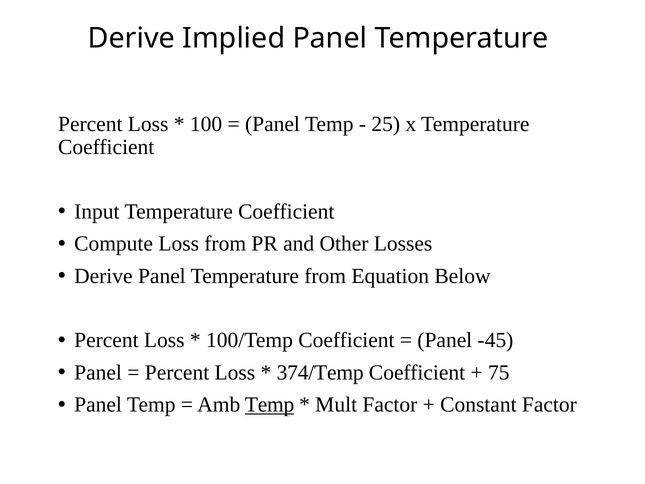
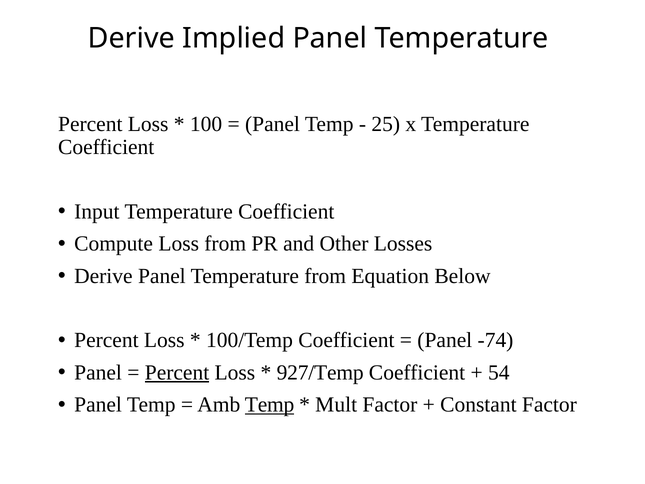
-45: -45 -> -74 (496, 340)
Percent underline: none -> present (177, 372)
374/Temp: 374/Temp -> 927/Temp (320, 372)
75: 75 -> 54 (499, 372)
